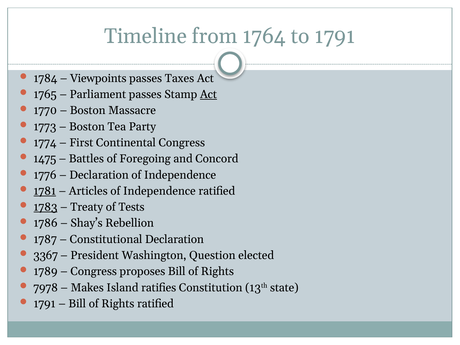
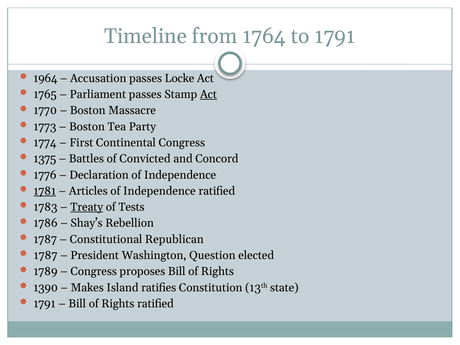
1784: 1784 -> 1964 (45, 78)
Viewpoints: Viewpoints -> Accusation (98, 78)
Taxes: Taxes -> Locke (180, 78)
1475: 1475 -> 1375 (45, 159)
Foregoing: Foregoing -> Convicted (145, 159)
1783 underline: present -> none (45, 207)
Treaty underline: none -> present (87, 207)
Constitutional Declaration: Declaration -> Republican (174, 239)
3367: 3367 -> 1787 (45, 255)
7978: 7978 -> 1390 (46, 288)
